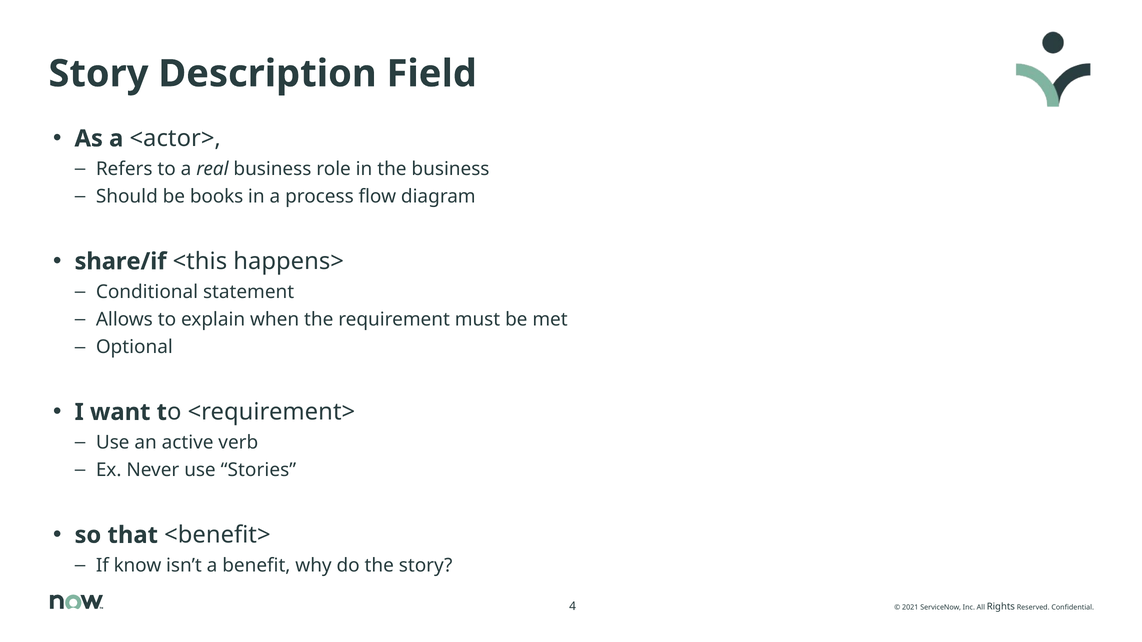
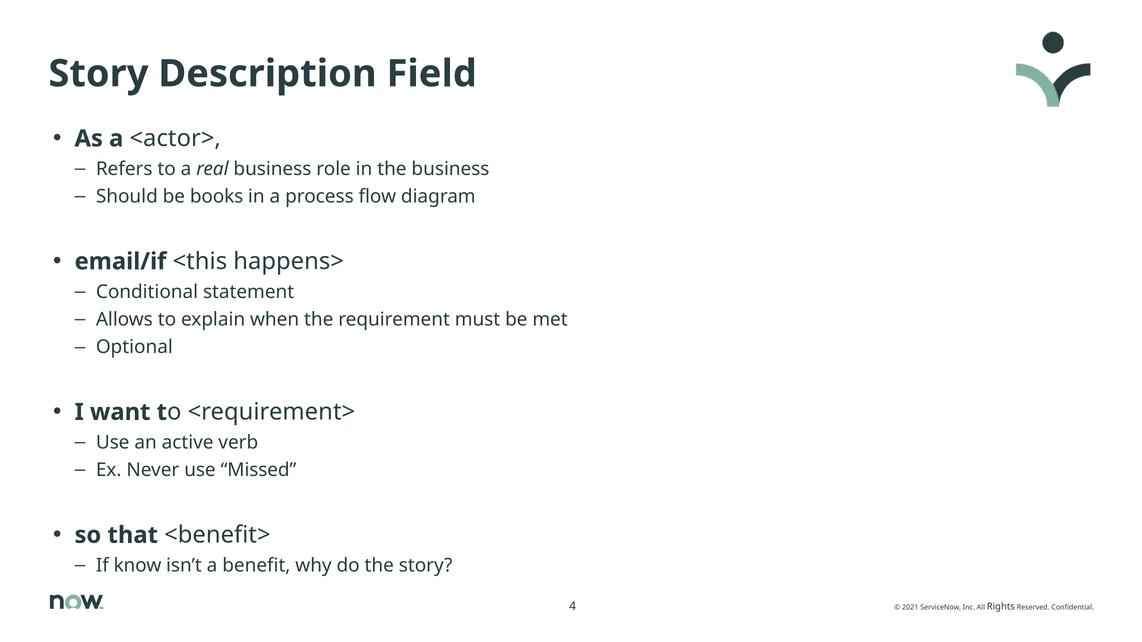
share/if: share/if -> email/if (120, 262)
Stories: Stories -> Missed (258, 470)
